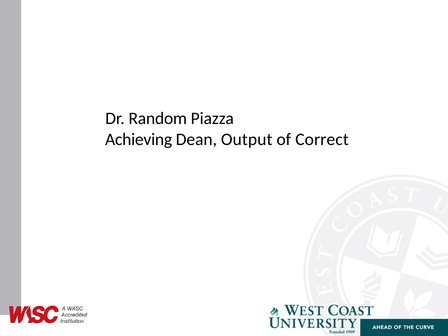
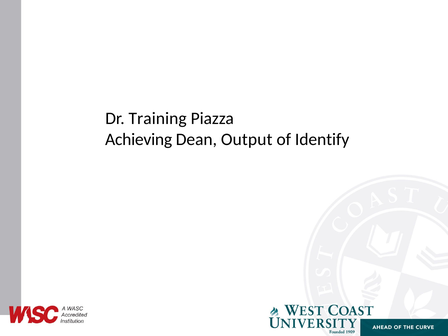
Random: Random -> Training (158, 118)
Correct: Correct -> Identify (322, 139)
